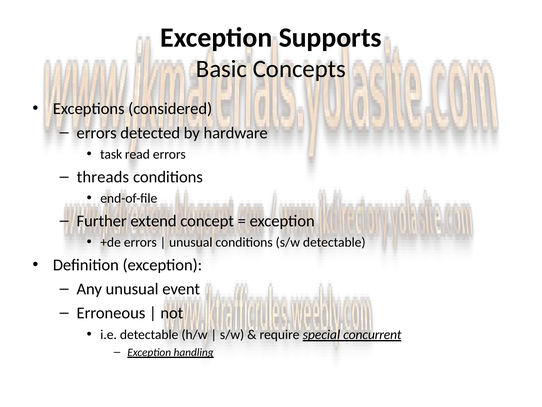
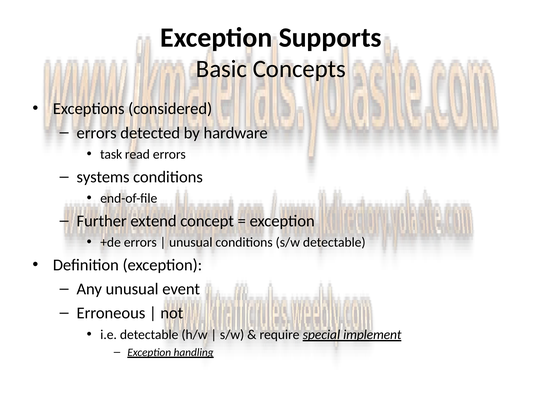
threads: threads -> systems (103, 177)
concurrent: concurrent -> implement (372, 334)
